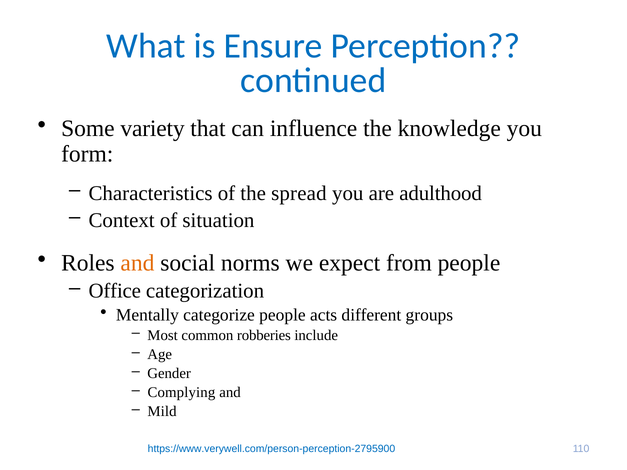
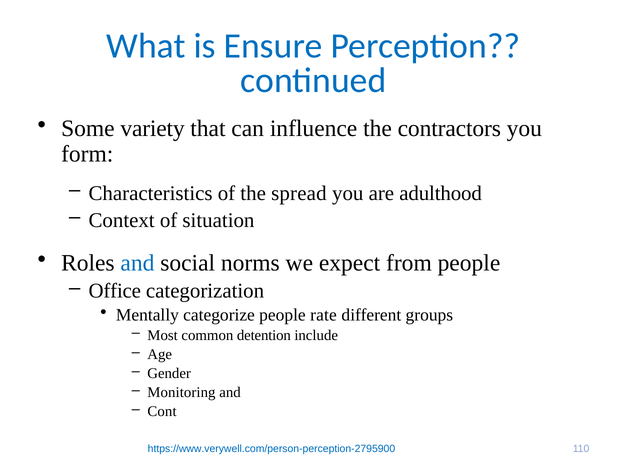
knowledge: knowledge -> contractors (449, 129)
and colour: orange -> blue (137, 263)
acts: acts -> rate (324, 315)
robberies: robberies -> detention (264, 335)
Complying: Complying -> Monitoring (181, 393)
Mild: Mild -> Cont (162, 412)
